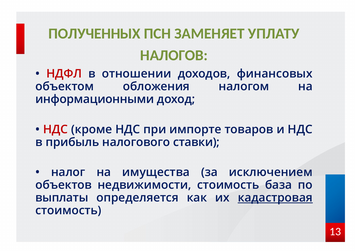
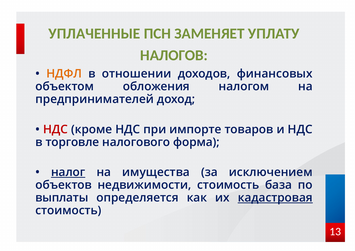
ПОЛУЧЕННЫХ: ПОЛУЧЕННЫХ -> УПЛАЧЕННЫЕ (94, 34)
НДФЛ colour: red -> orange (64, 74)
информационными: информационными -> предпринимателей (95, 99)
прибыль: прибыль -> торговле (72, 142)
ставки: ставки -> форма (196, 142)
налог underline: none -> present (68, 172)
